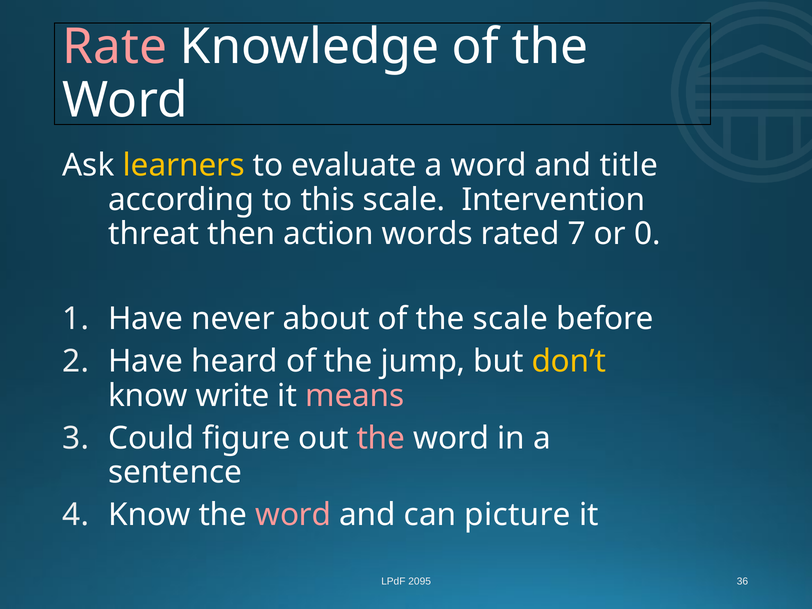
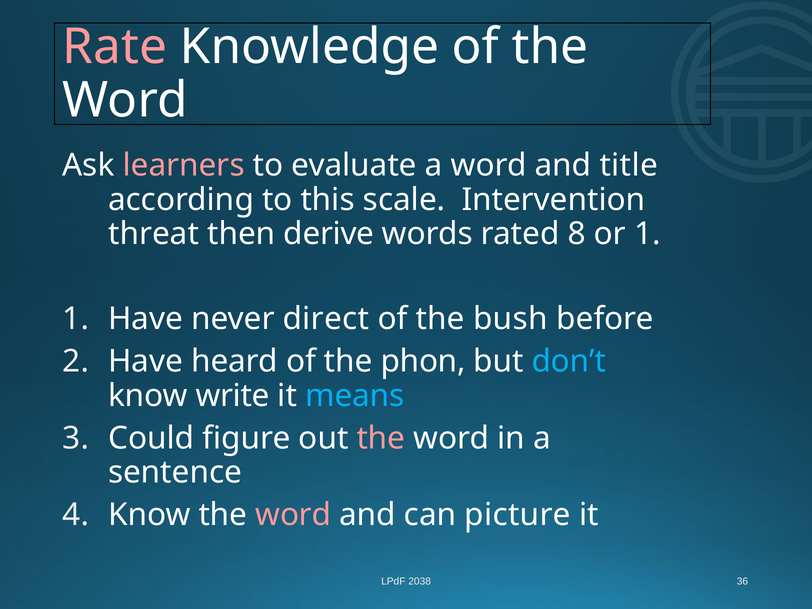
learners colour: yellow -> pink (184, 166)
action: action -> derive (329, 234)
7: 7 -> 8 (577, 234)
or 0: 0 -> 1 (647, 234)
about: about -> direct (326, 319)
the scale: scale -> bush (510, 319)
jump: jump -> phon (423, 362)
don’t colour: yellow -> light blue (569, 362)
means colour: pink -> light blue (355, 396)
2095: 2095 -> 2038 (420, 581)
